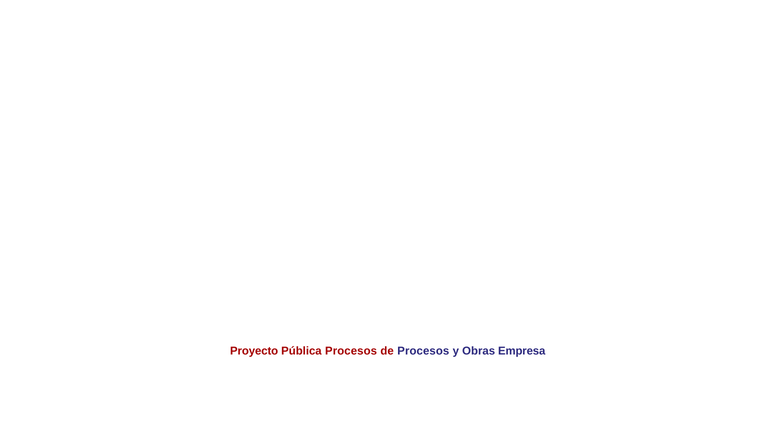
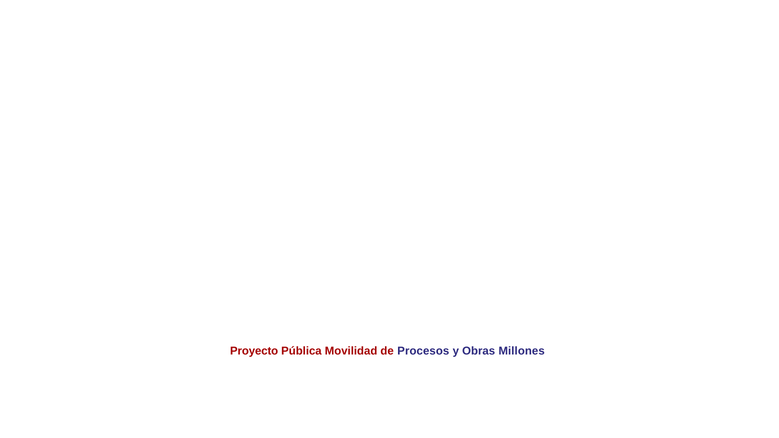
Pública Procesos: Procesos -> Movilidad (351, 351)
Empresa: Empresa -> Millones (522, 351)
